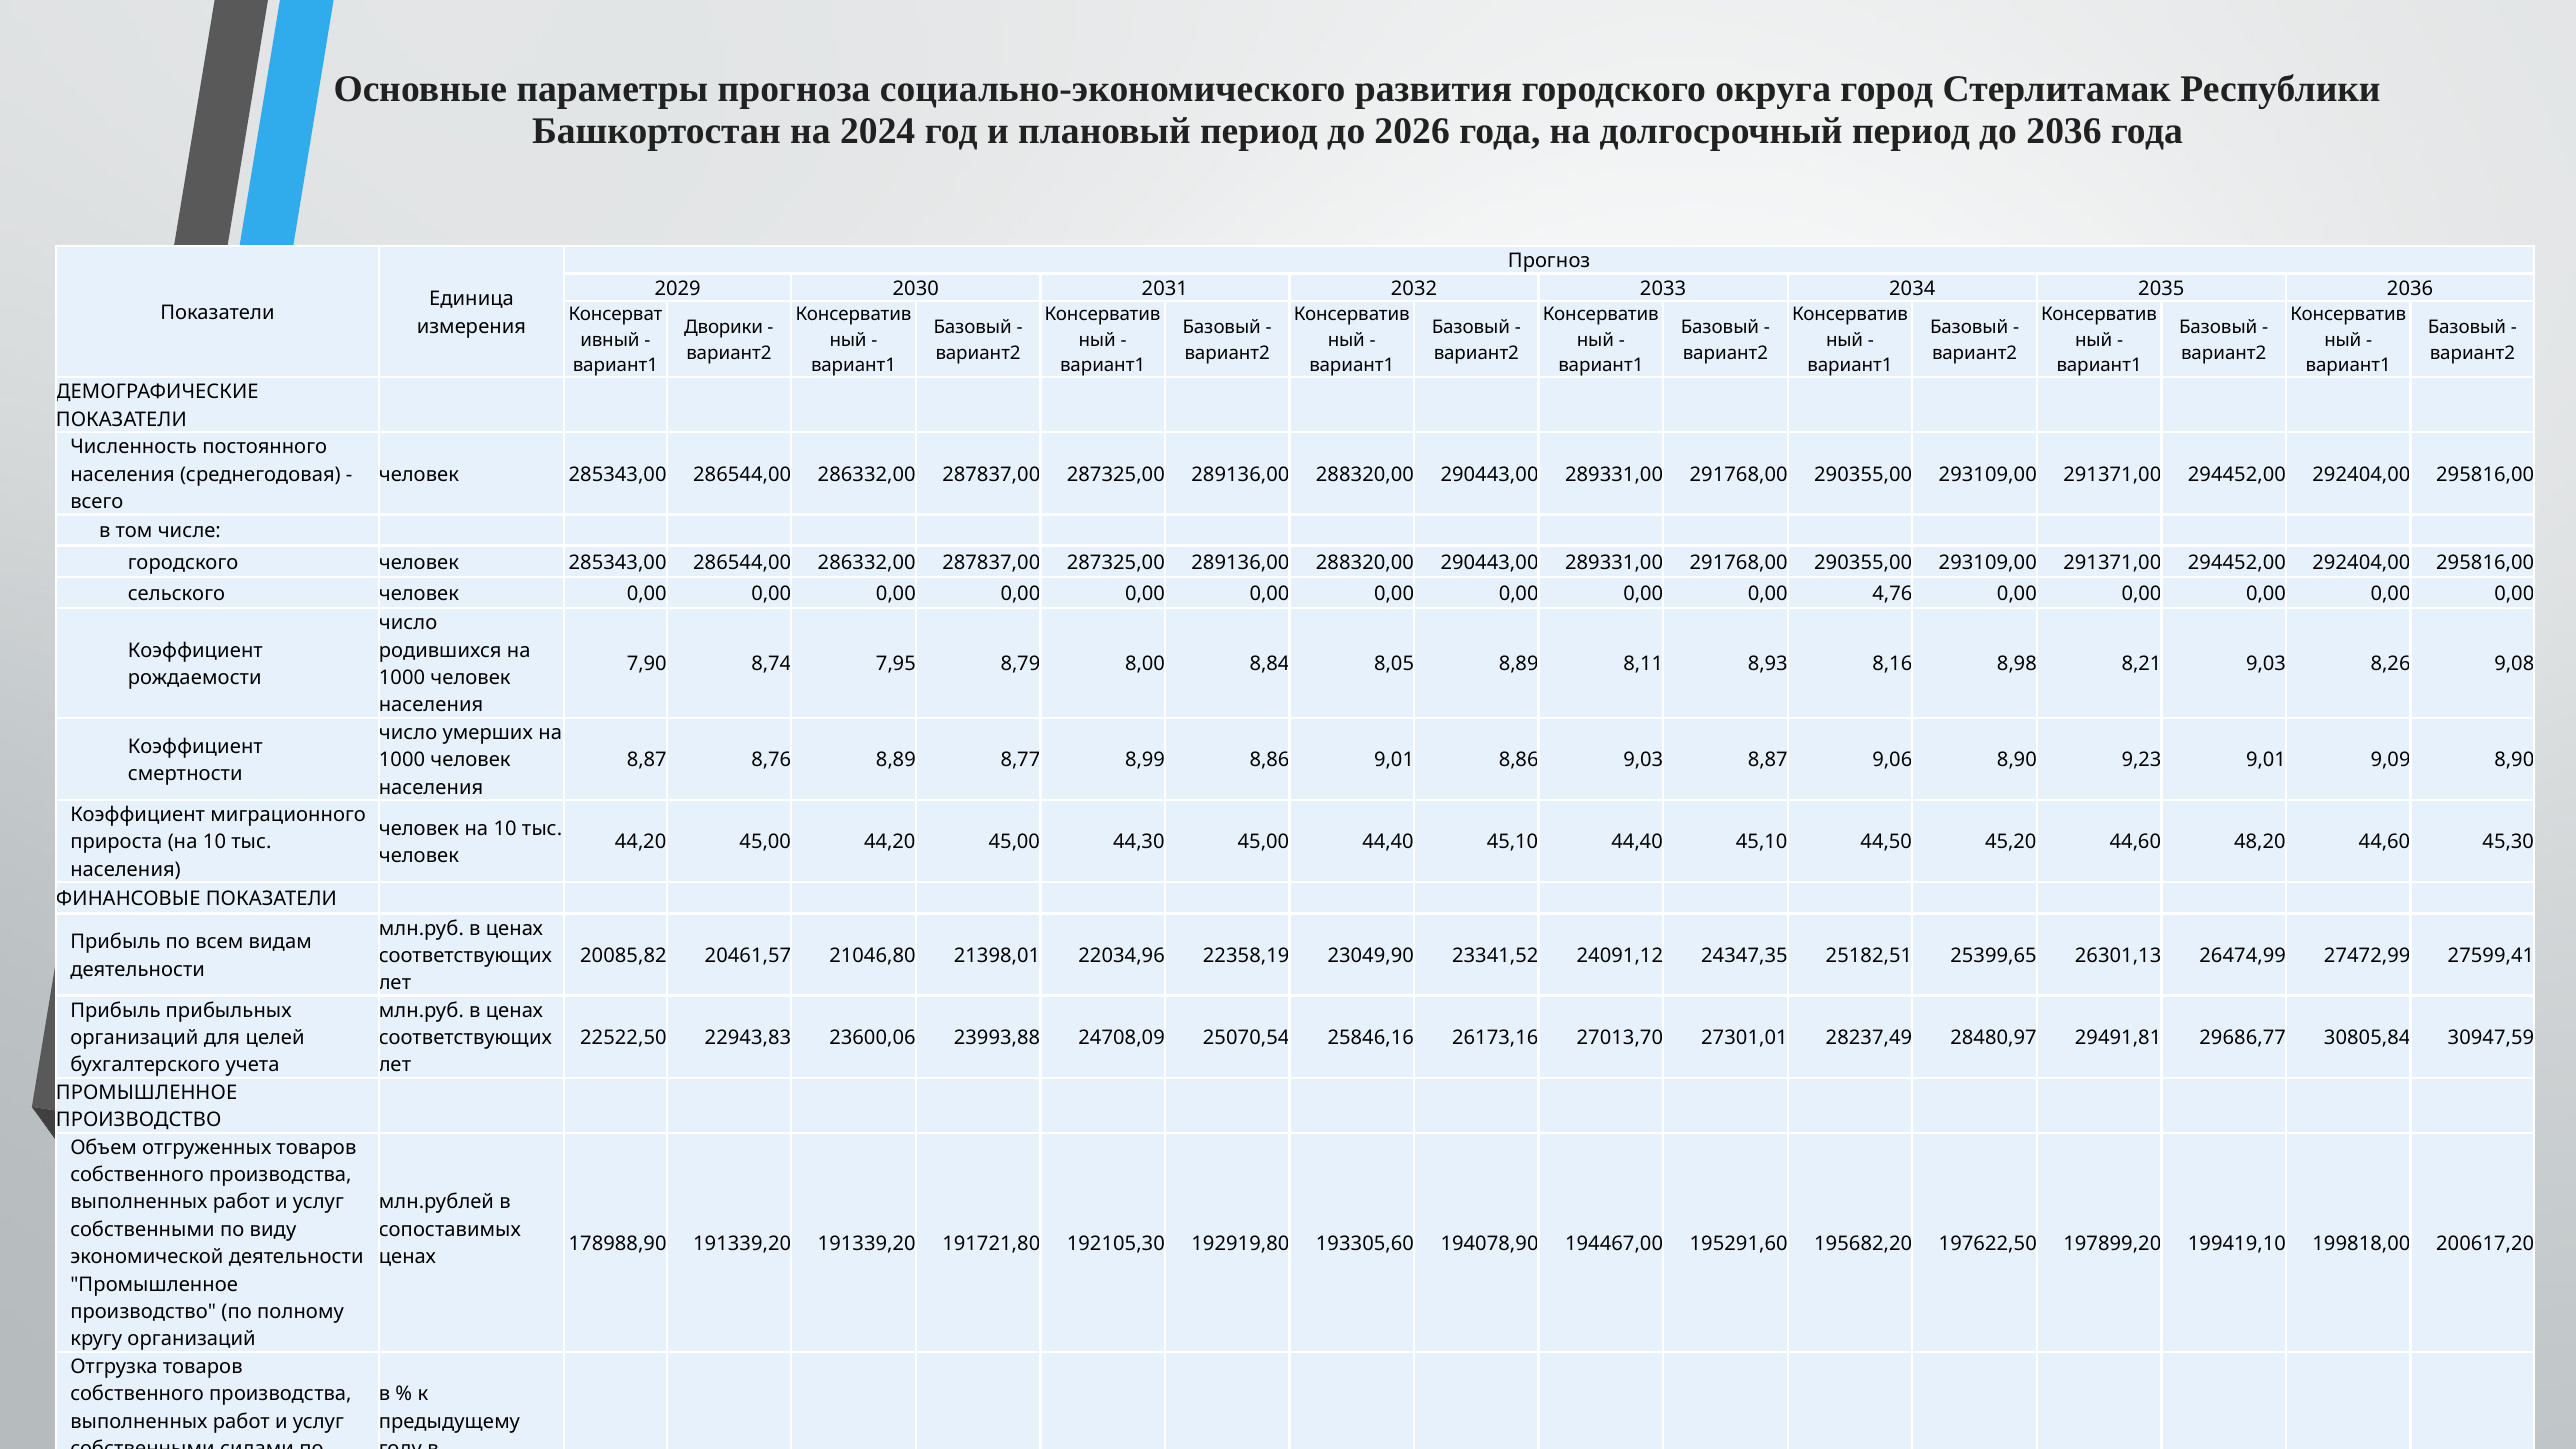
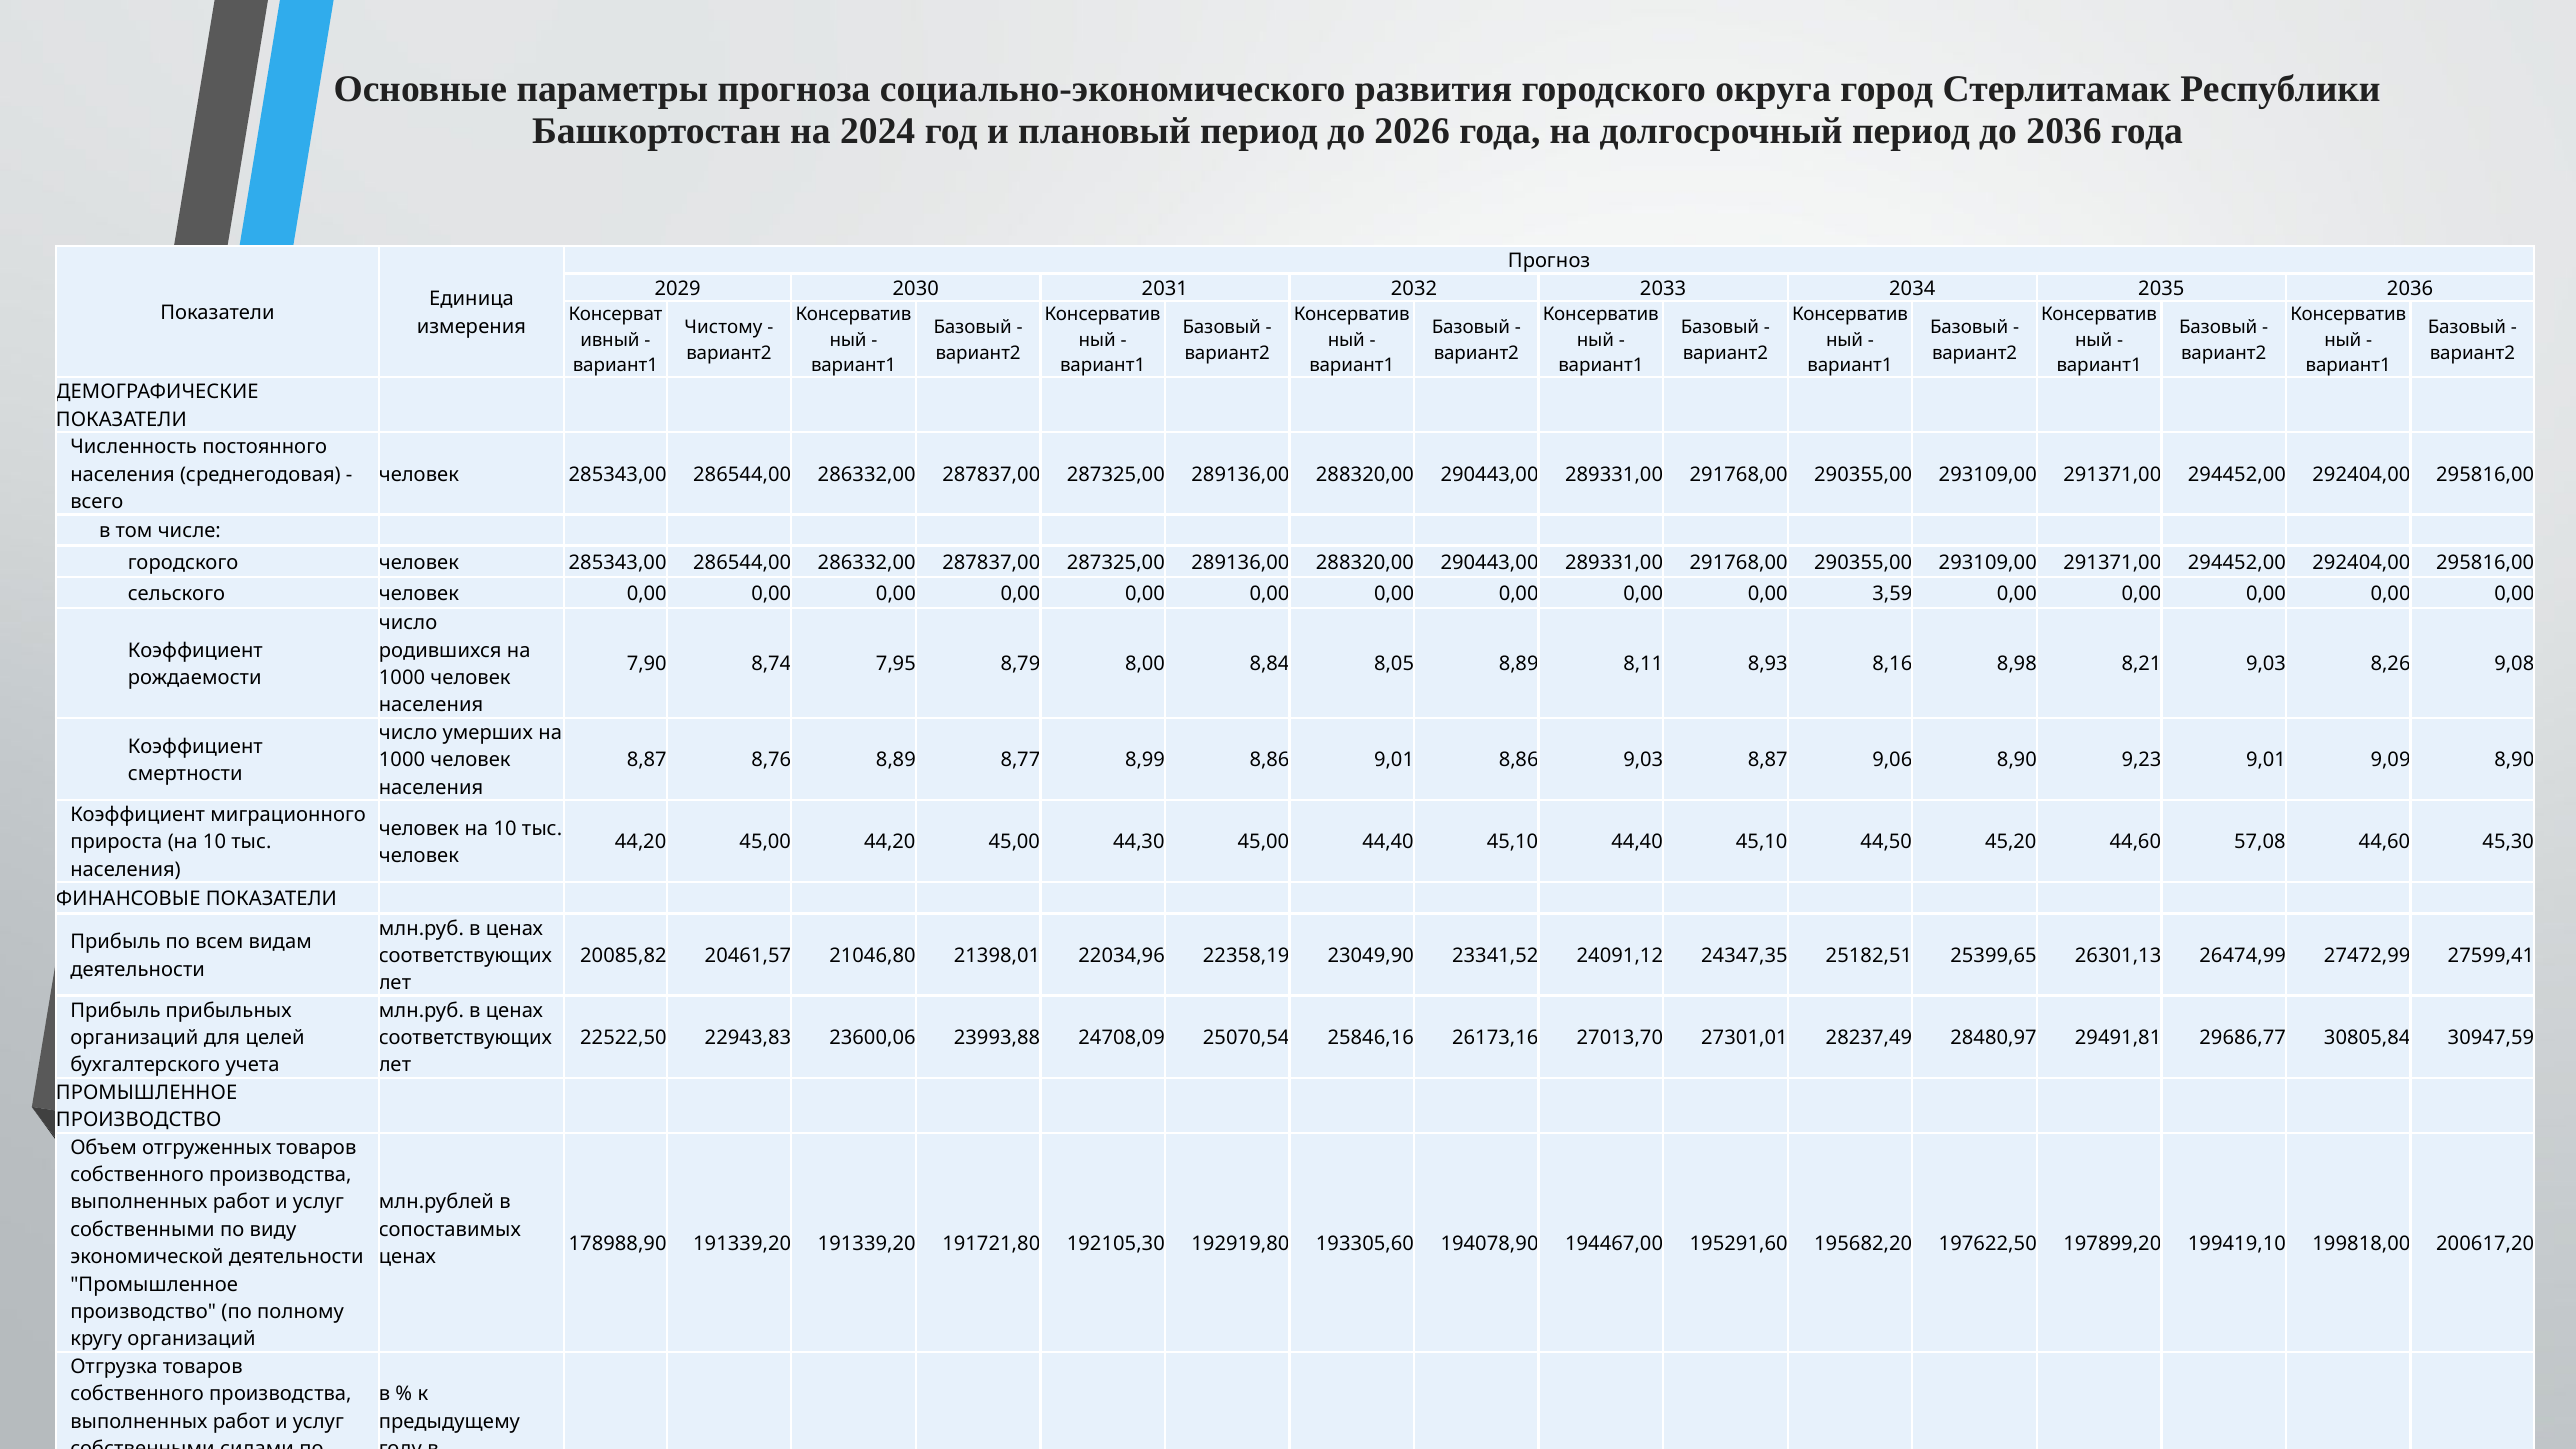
Дворики: Дворики -> Чистому (723, 327)
4,76: 4,76 -> 3,59 (1892, 594)
48,20: 48,20 -> 57,08 (2260, 842)
